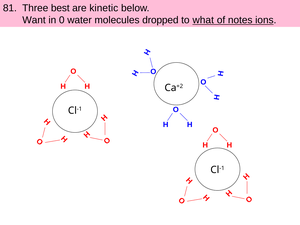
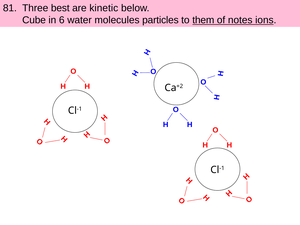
Want: Want -> Cube (34, 20)
0: 0 -> 6 (62, 20)
dropped: dropped -> particles (160, 20)
what: what -> them (203, 20)
